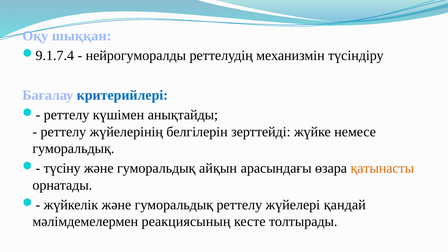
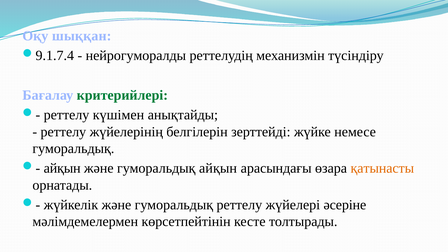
критерийлері colour: blue -> green (122, 95)
түсіну: түсіну -> айқын (62, 168)
қандай: қандай -> әсеріне (345, 205)
реакциясының: реакциясының -> көрсетпейтінін (186, 222)
